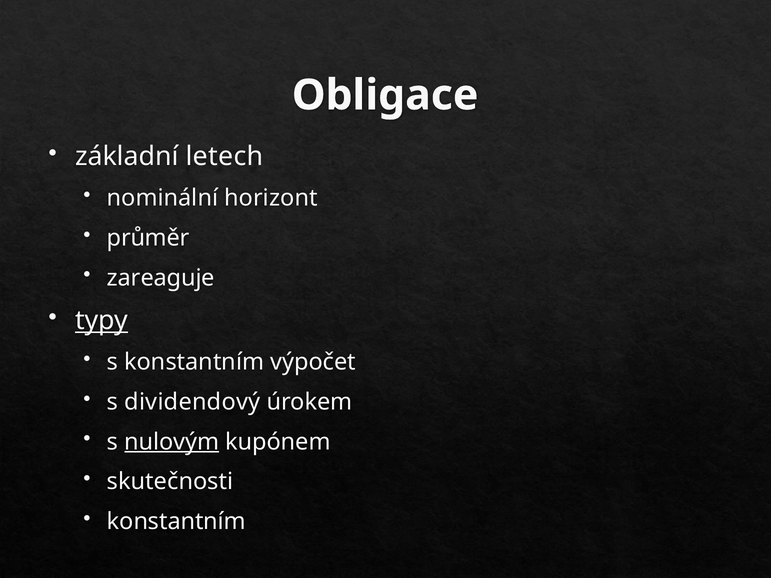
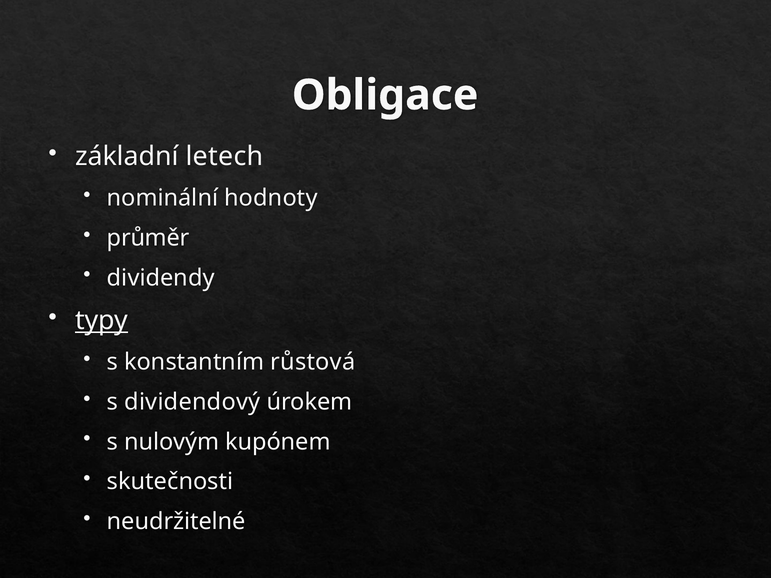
horizont: horizont -> hodnoty (271, 198)
zareaguje: zareaguje -> dividendy (161, 278)
výpočet: výpočet -> růstová (313, 362)
nulovým underline: present -> none (172, 442)
konstantním: konstantním -> neudržitelné (176, 522)
